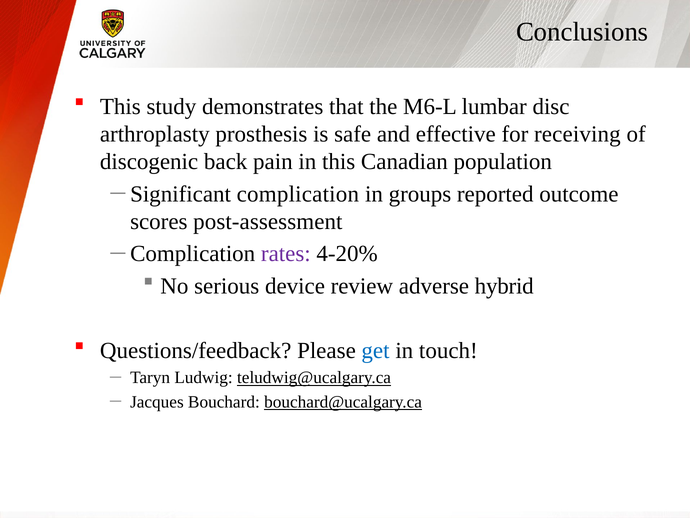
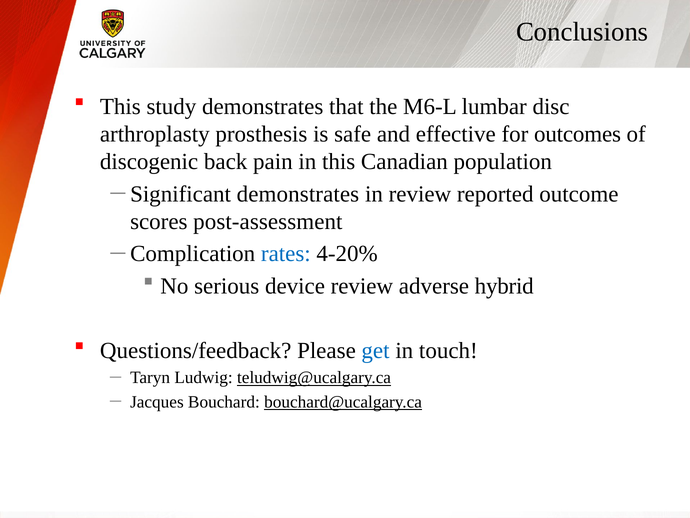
receiving: receiving -> outcomes (578, 134)
complication: complication -> demonstrates (298, 194)
in groups: groups -> review (420, 194)
rates colour: purple -> blue (286, 254)
